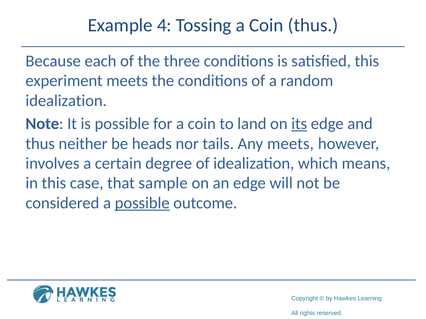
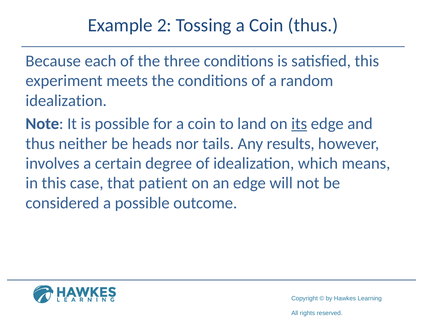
4: 4 -> 2 (164, 25)
Any meets: meets -> results (291, 144)
sample: sample -> patient (163, 183)
possible underline: present -> none (142, 203)
